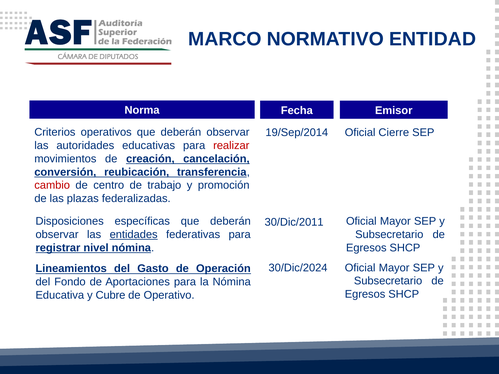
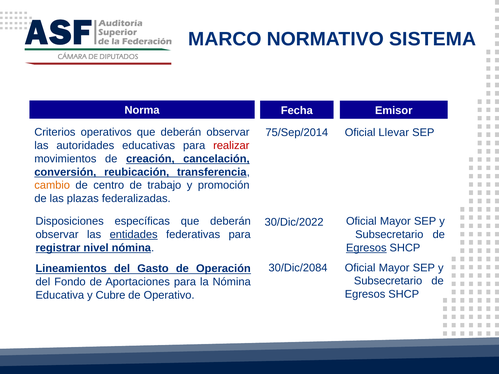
ENTIDAD: ENTIDAD -> SISTEMA (433, 39)
19/Sep/2014: 19/Sep/2014 -> 75/Sep/2014 (297, 132)
Cierre: Cierre -> Llevar (394, 132)
cambio colour: red -> orange (52, 185)
30/Dic/2011: 30/Dic/2011 -> 30/Dic/2022 (294, 222)
Egresos underline: none -> present (366, 248)
30/Dic/2024: 30/Dic/2024 -> 30/Dic/2084 (298, 268)
